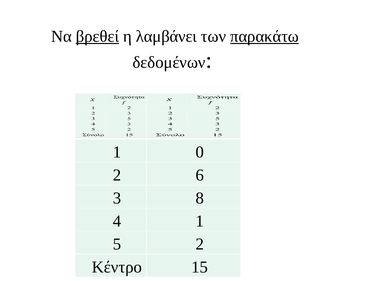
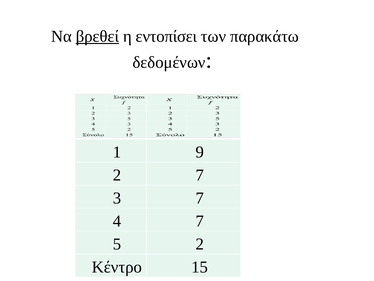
λαμβάνει: λαμβάνει -> εντοπίσει (166, 36)
παρακάτω underline: present -> none (265, 36)
0: 0 -> 9 (200, 152)
2 6: 6 -> 7 (200, 175)
3 8: 8 -> 7 (200, 198)
4 1: 1 -> 7 (200, 221)
